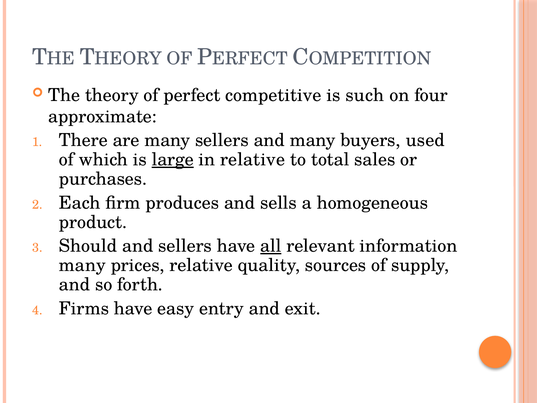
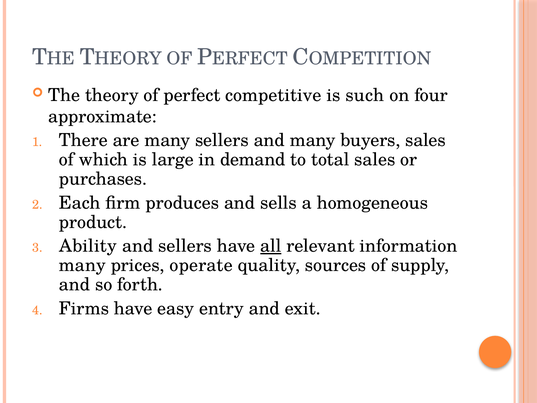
buyers used: used -> sales (425, 140)
large underline: present -> none (173, 160)
in relative: relative -> demand (253, 160)
Should: Should -> Ability (88, 246)
prices relative: relative -> operate (201, 265)
